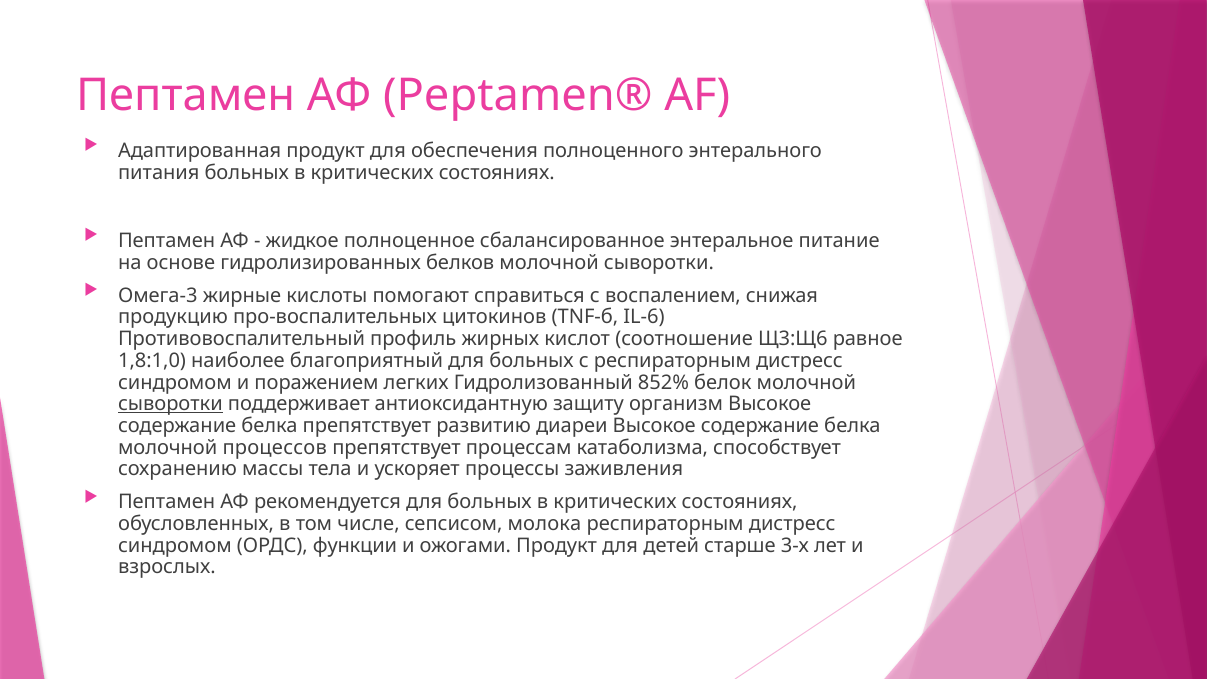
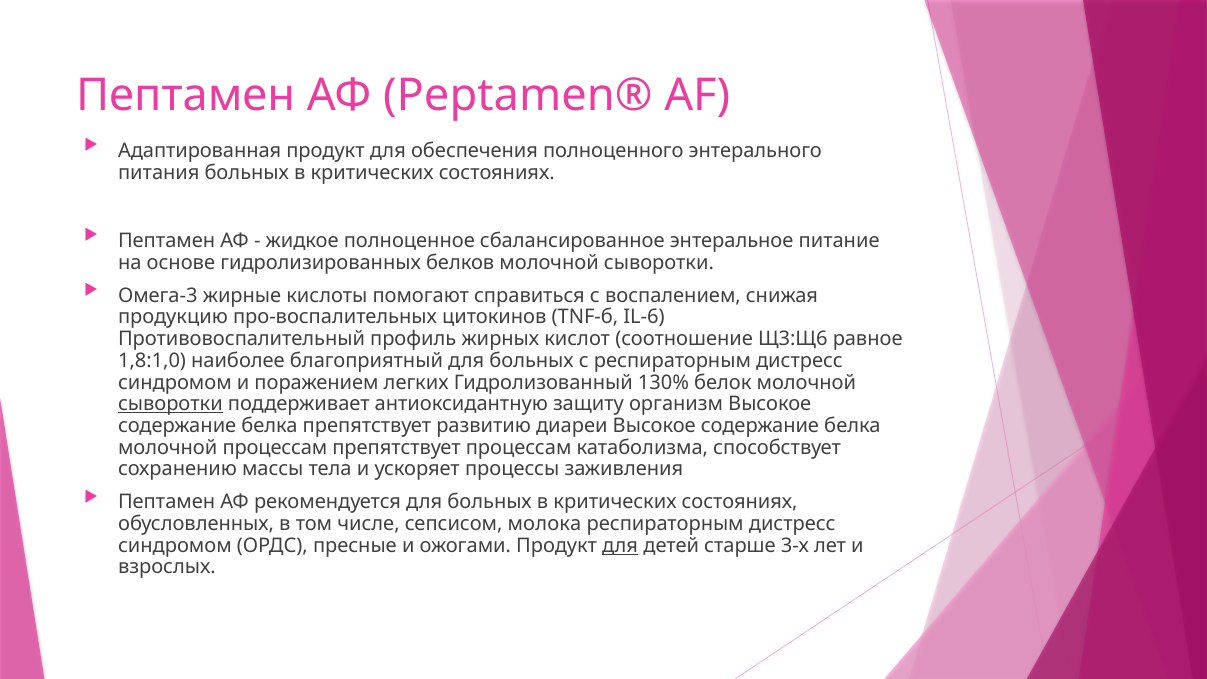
852%: 852% -> 130% (664, 382)
молочной процессов: процессов -> процессам (275, 447)
функции: функции -> пресные (355, 546)
для underline: none -> present (620, 546)
